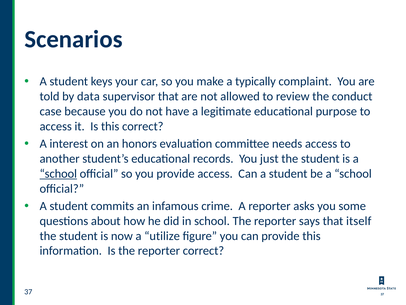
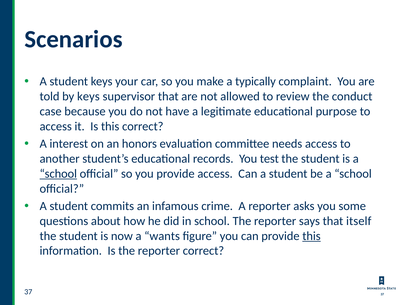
by data: data -> keys (88, 96)
just: just -> test (269, 158)
utilize: utilize -> wants (162, 236)
this underline: none -> present (312, 236)
